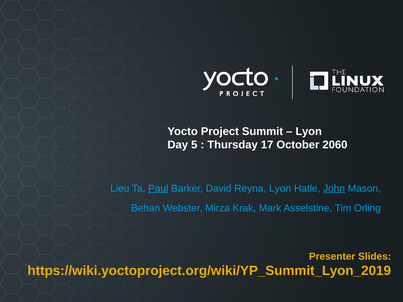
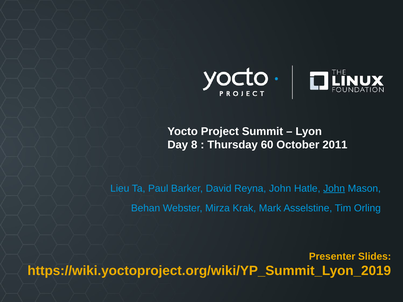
5: 5 -> 8 (194, 145)
17: 17 -> 60 (267, 145)
2060: 2060 -> 2011 (335, 145)
Paul underline: present -> none (158, 189)
Reyna Lyon: Lyon -> John (280, 189)
